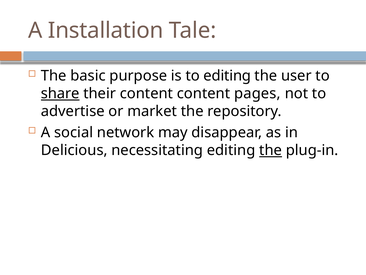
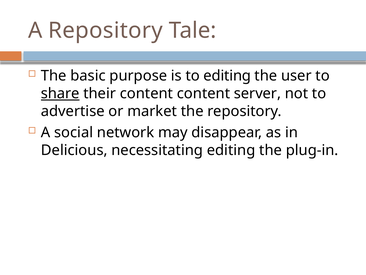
A Installation: Installation -> Repository (106, 31)
pages: pages -> server (257, 93)
the underline: present -> none (271, 150)
